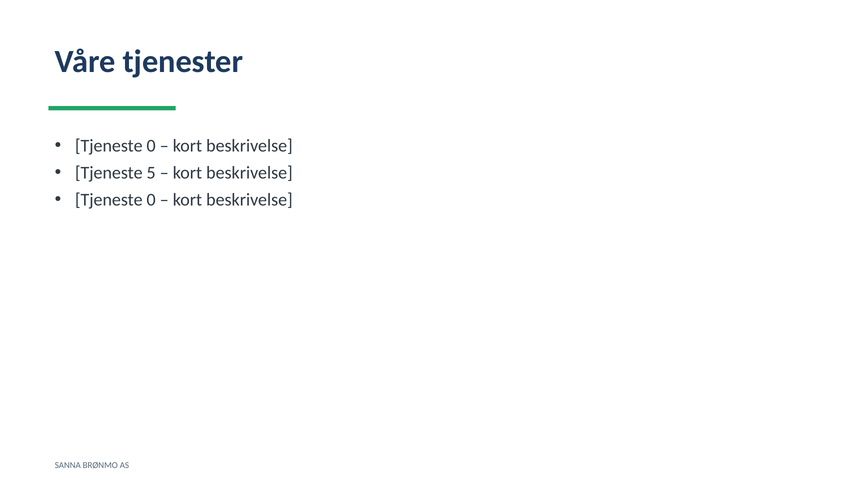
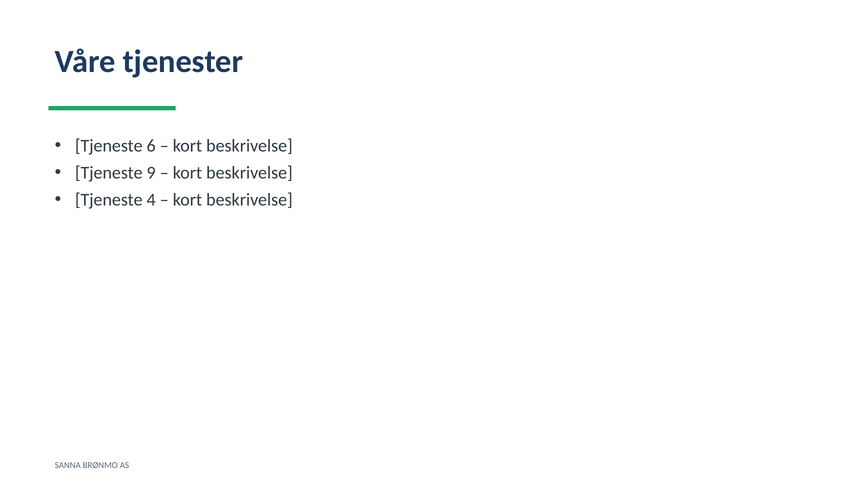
0: 0 -> 6 (151, 146)
5: 5 -> 9 (151, 173)
0: 0 -> 4 (151, 200)
